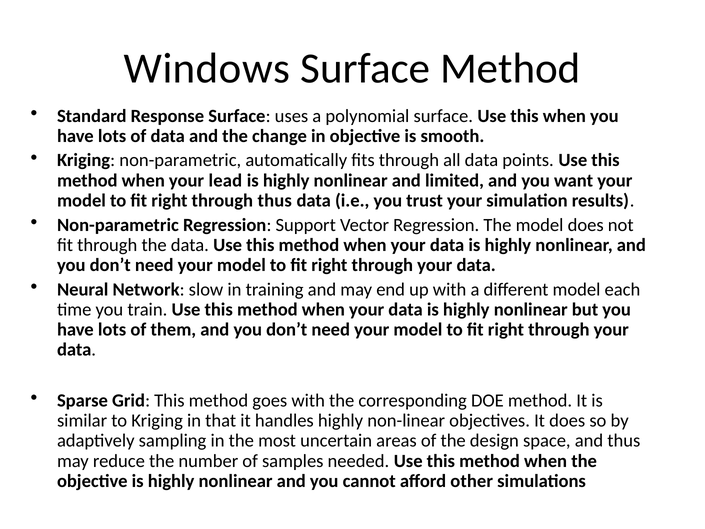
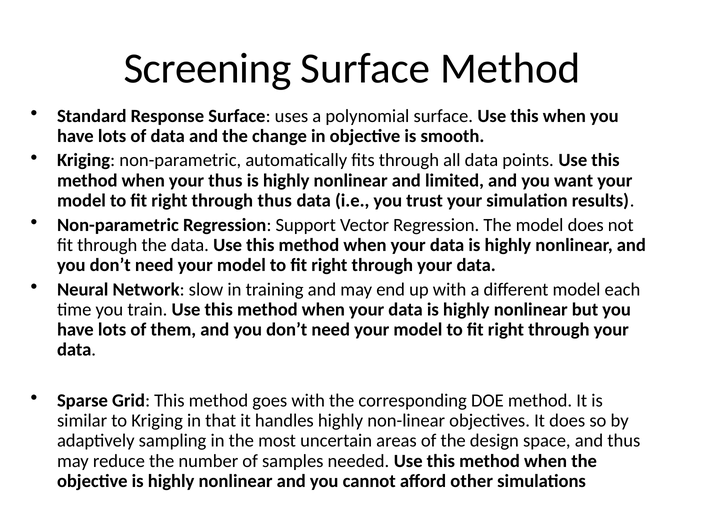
Windows: Windows -> Screening (207, 68)
your lead: lead -> thus (225, 180)
